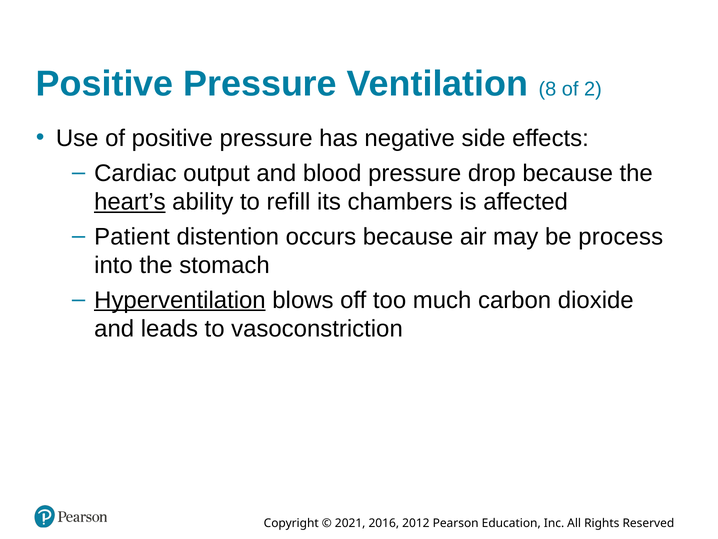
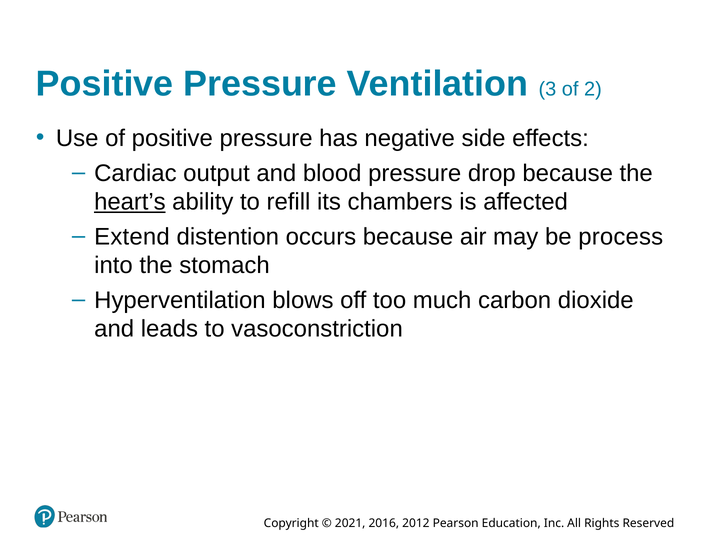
8: 8 -> 3 (547, 89)
Patient: Patient -> Extend (132, 236)
Hyperventilation underline: present -> none (180, 300)
